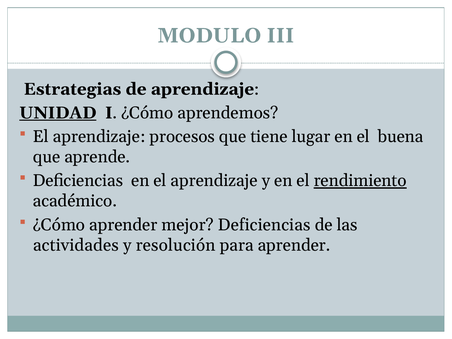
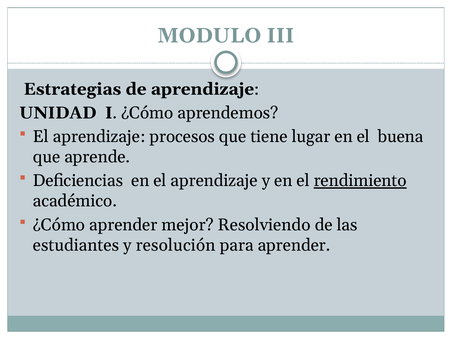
UNIDAD underline: present -> none (58, 113)
mejor Deficiencias: Deficiencias -> Resolviendo (264, 225)
actividades: actividades -> estudiantes (76, 245)
